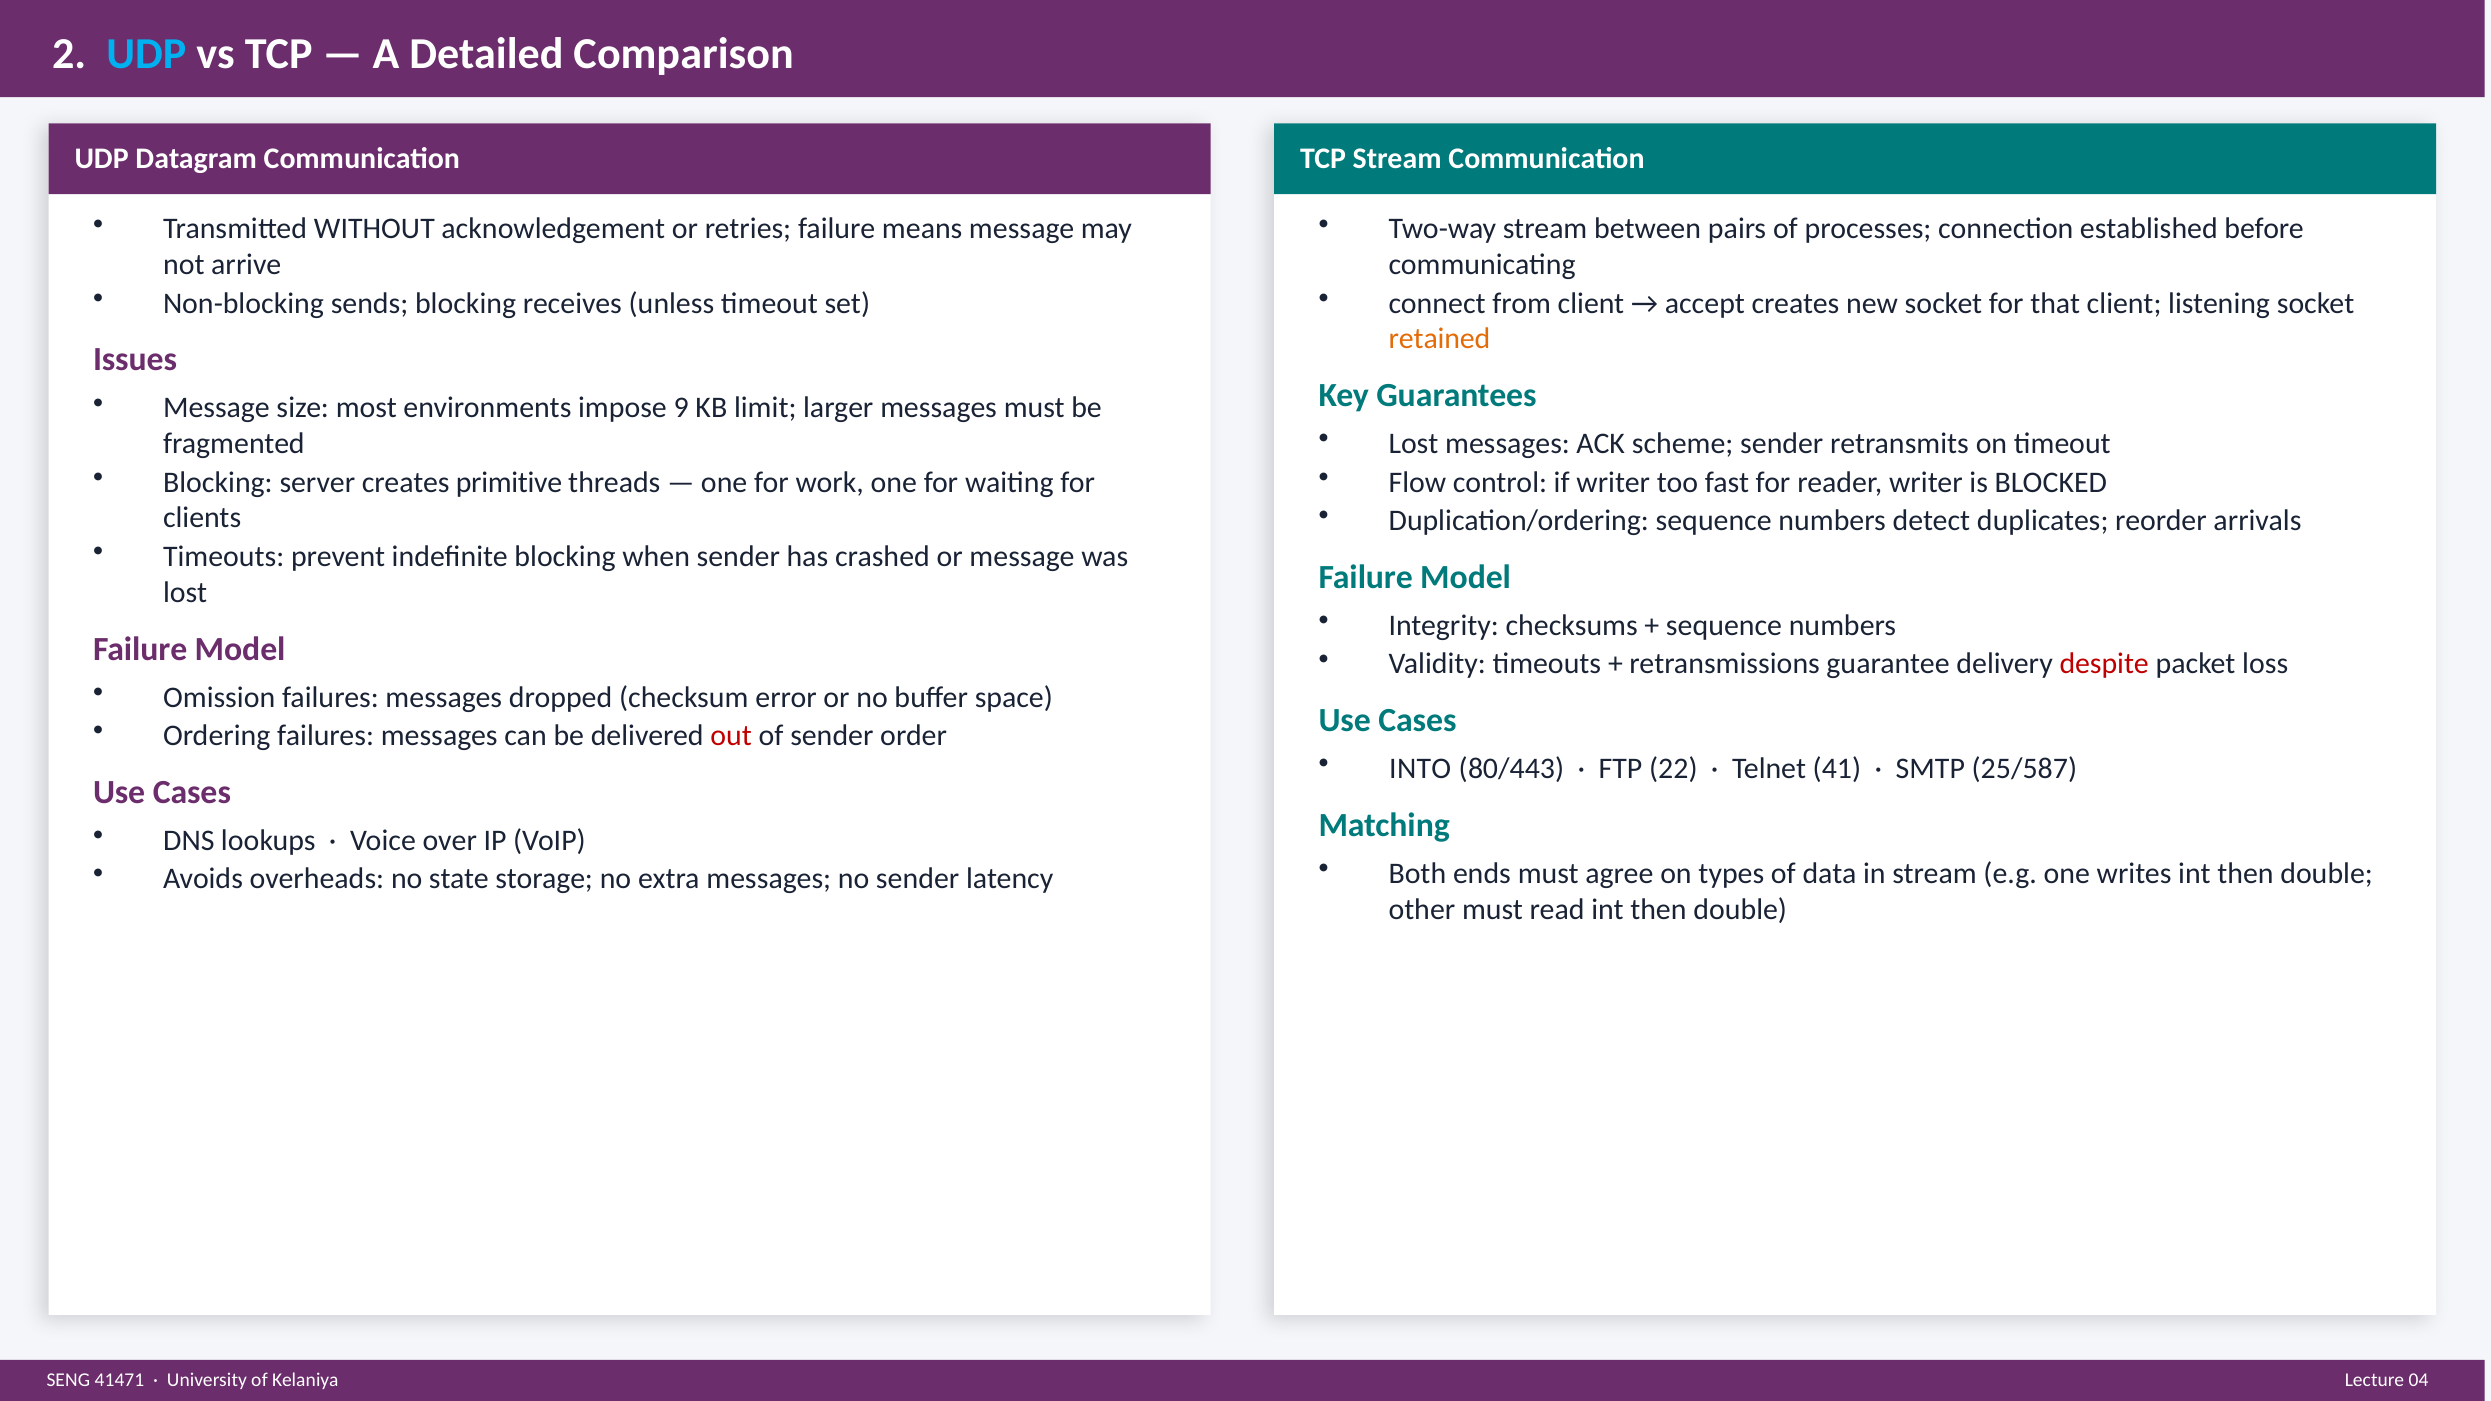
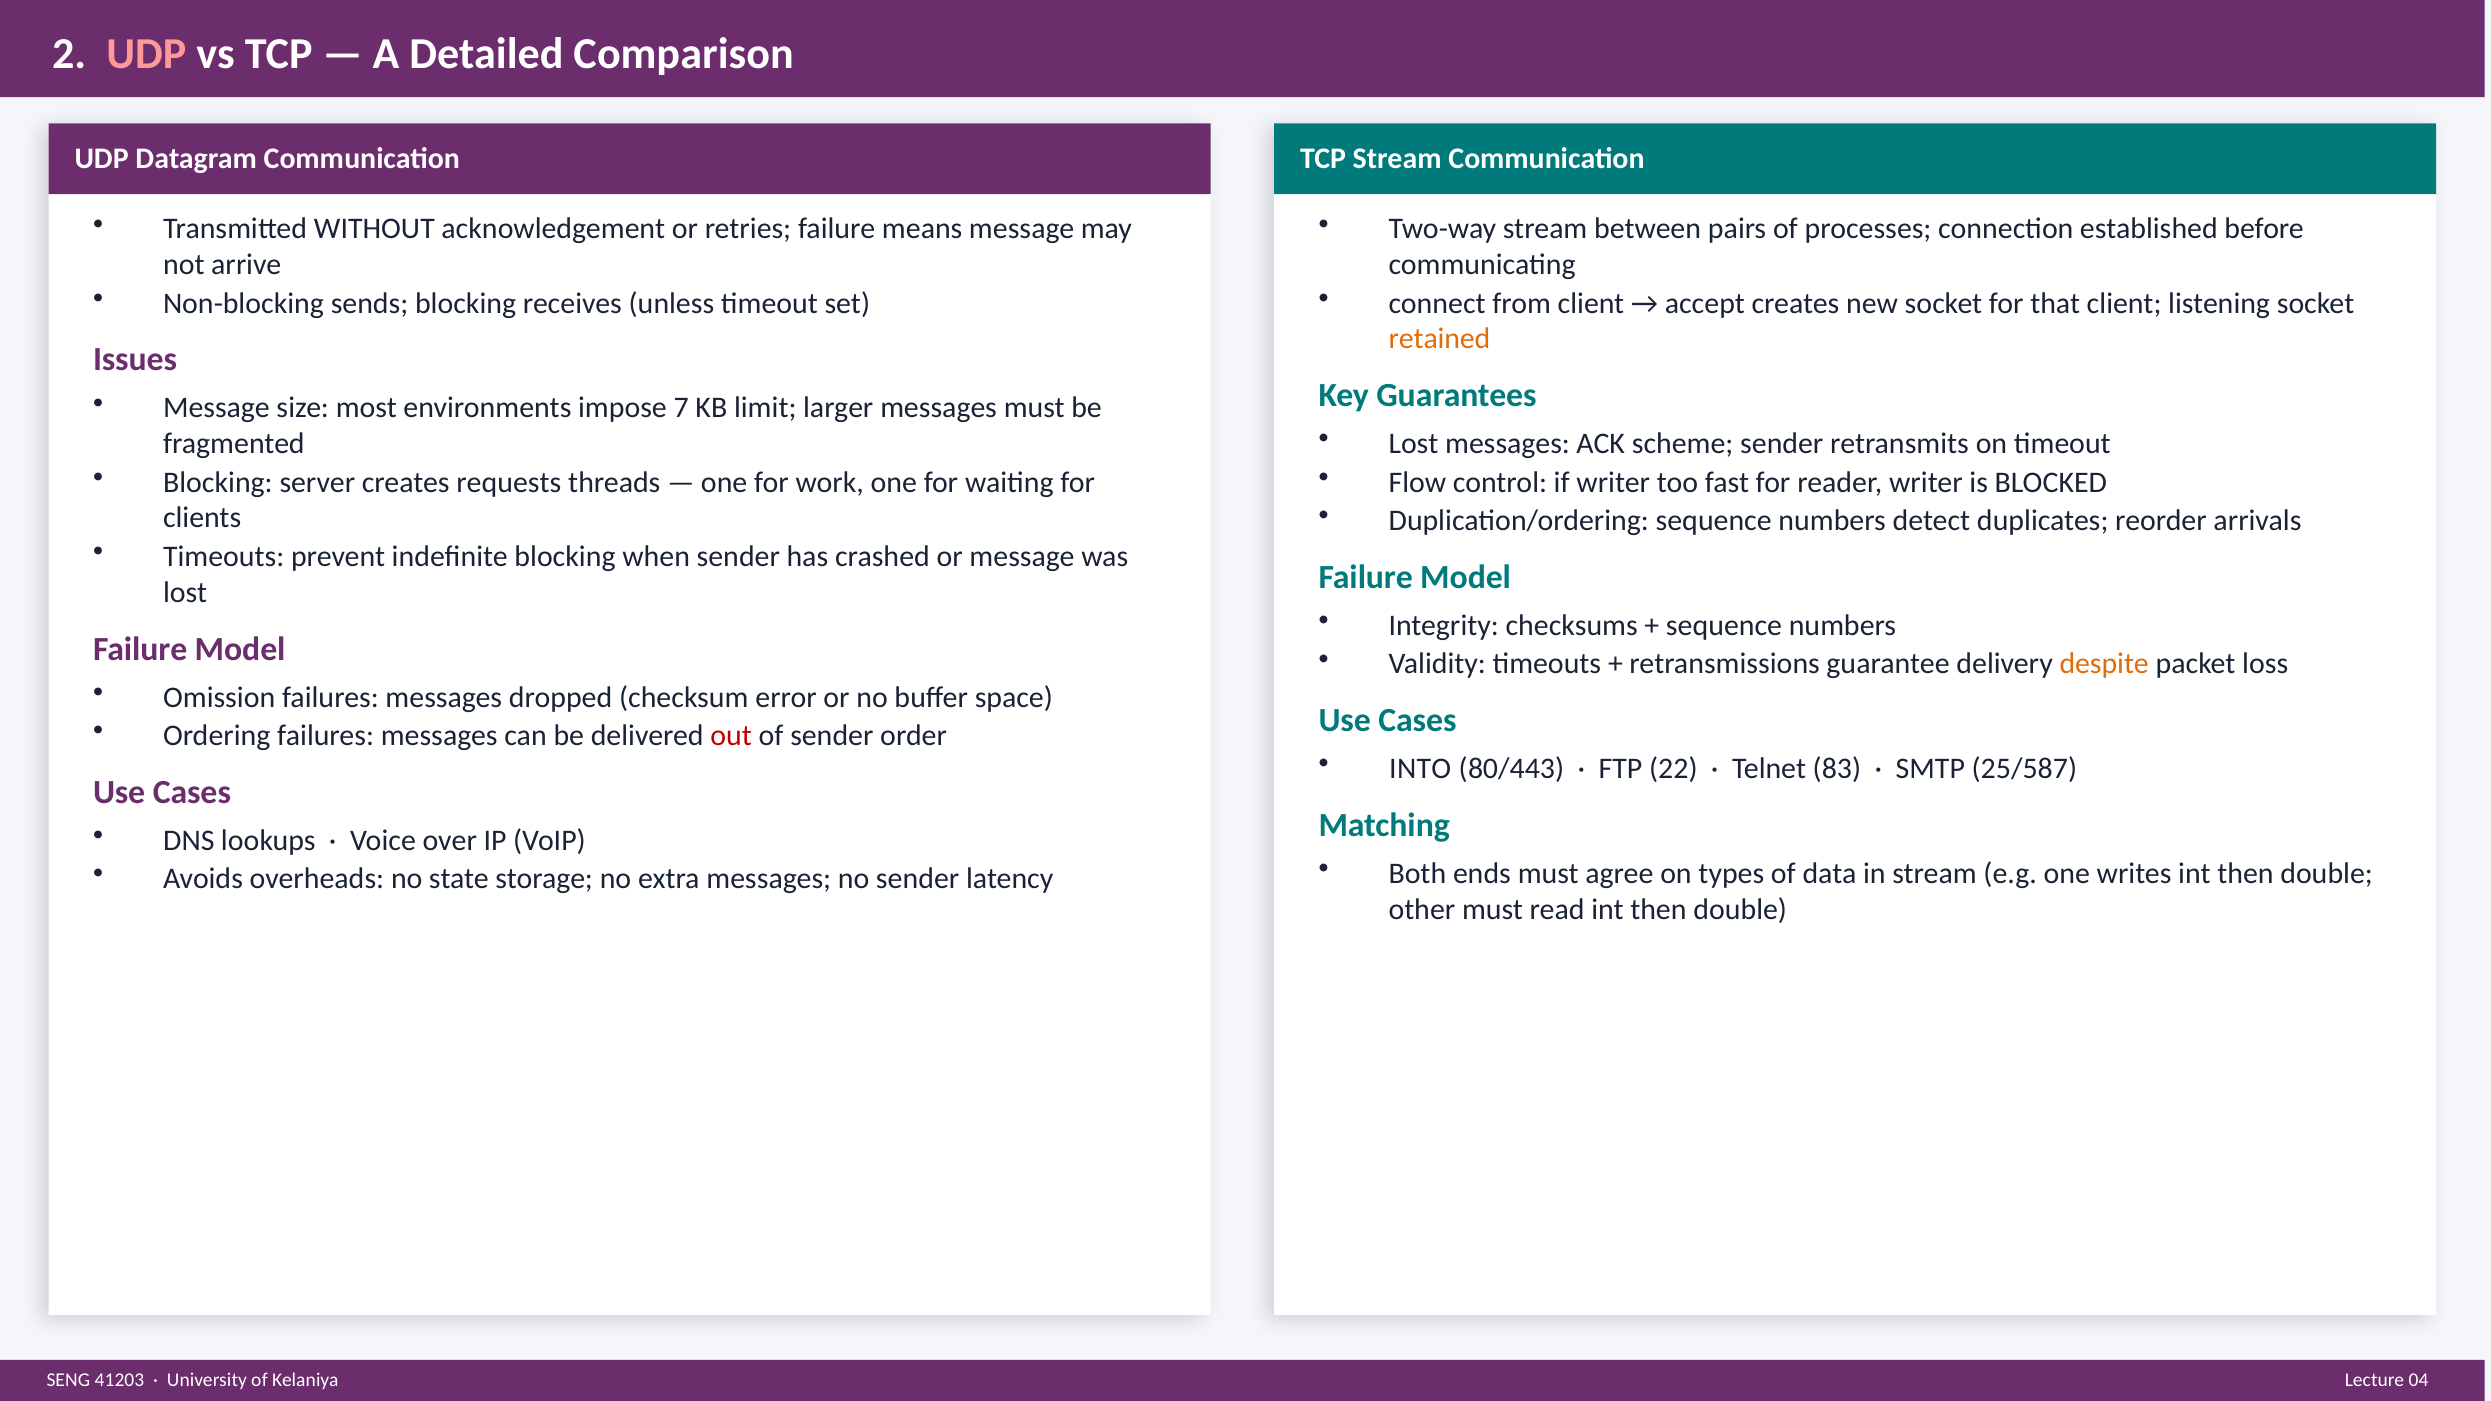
UDP colour: light blue -> pink (146, 53)
9: 9 -> 7 (681, 408)
primitive: primitive -> requests (509, 482)
despite colour: red -> orange (2104, 664)
41: 41 -> 83 (1837, 769)
41471: 41471 -> 41203 (119, 1380)
